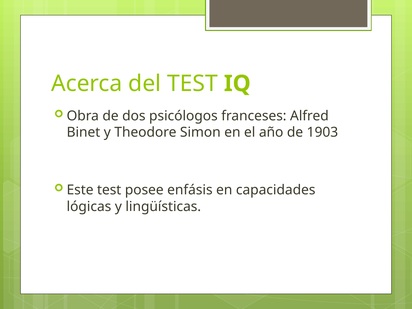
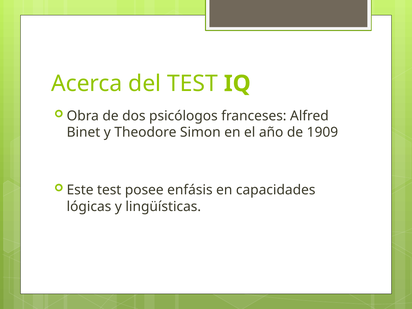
1903: 1903 -> 1909 (322, 132)
